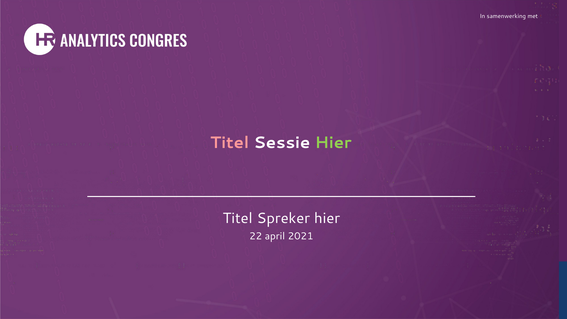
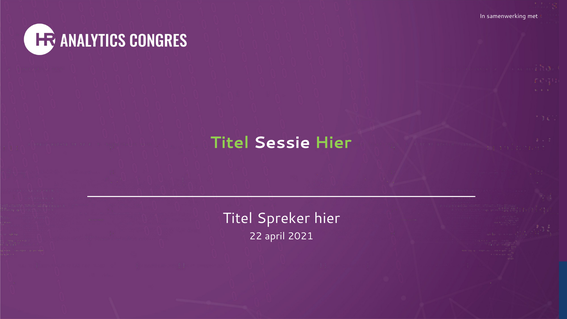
Titel colour: pink -> light green (230, 143)
